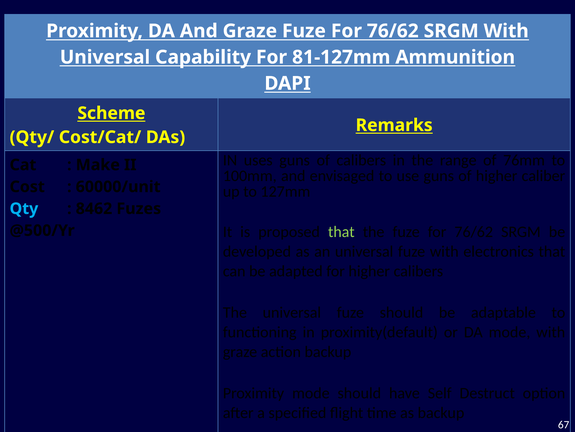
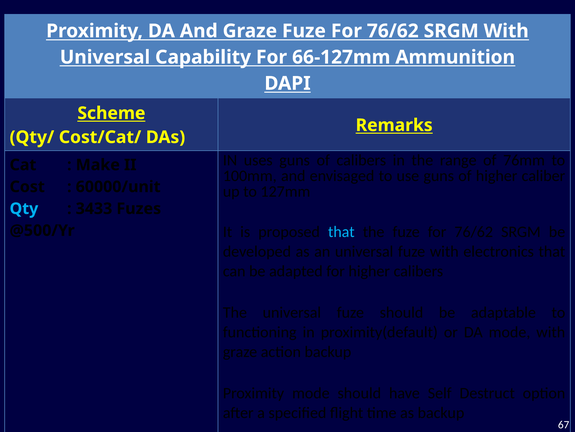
81-127mm: 81-127mm -> 66-127mm (341, 57)
8462: 8462 -> 3433 (94, 208)
that colour: light green -> light blue (341, 231)
